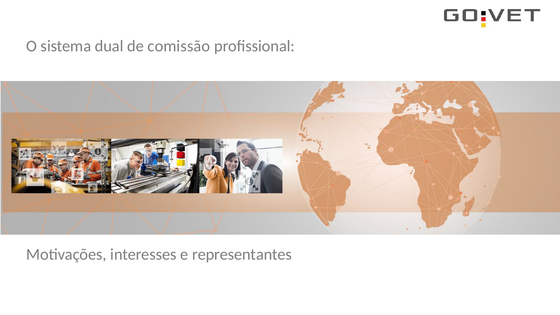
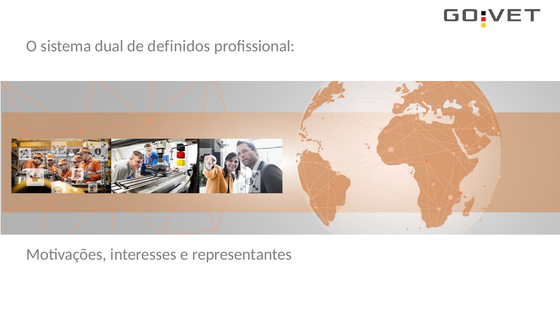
comissão: comissão -> definidos (179, 46)
